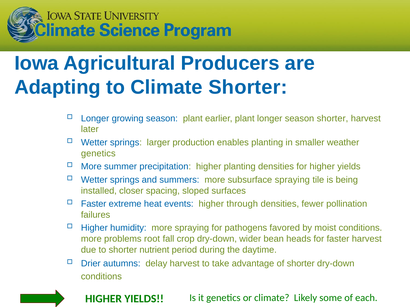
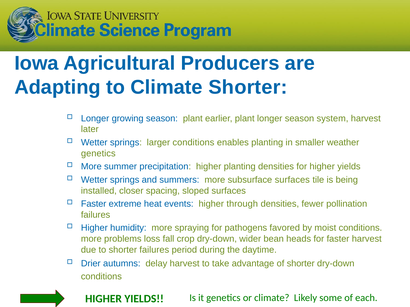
season shorter: shorter -> system (333, 119)
larger production: production -> conditions (193, 143)
subsurface spraying: spraying -> surfaces (292, 180)
root: root -> loss (152, 239)
shorter nutrient: nutrient -> failures (154, 250)
